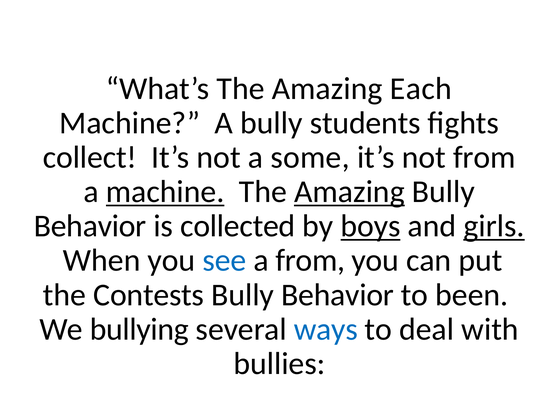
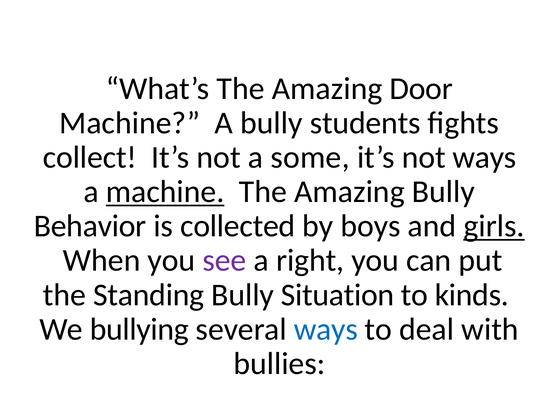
Each: Each -> Door (421, 89)
not from: from -> ways (484, 158)
Amazing underline: present -> none (349, 192)
boys underline: present -> none (371, 226)
see colour: blue -> purple (224, 261)
a from: from -> right (310, 261)
Contests: Contests -> Standing (149, 295)
Behavior: Behavior -> Situation (338, 295)
been: been -> kinds (472, 295)
